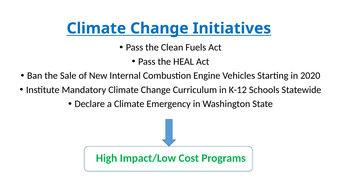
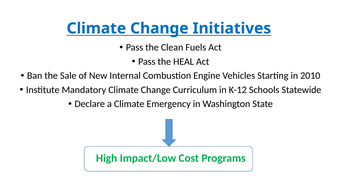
2020: 2020 -> 2010 (310, 76)
